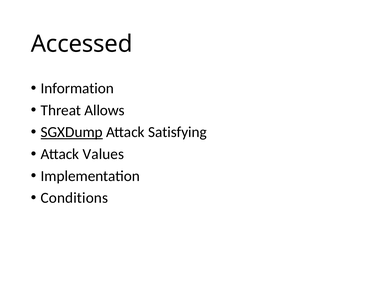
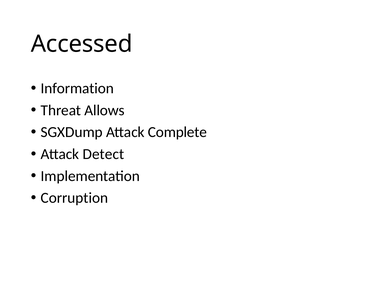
SGXDump underline: present -> none (72, 132)
Satisfying: Satisfying -> Complete (177, 132)
Values: Values -> Detect (103, 154)
Conditions: Conditions -> Corruption (74, 198)
